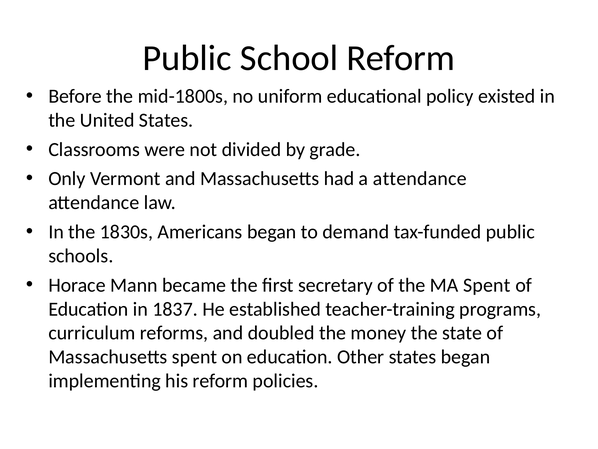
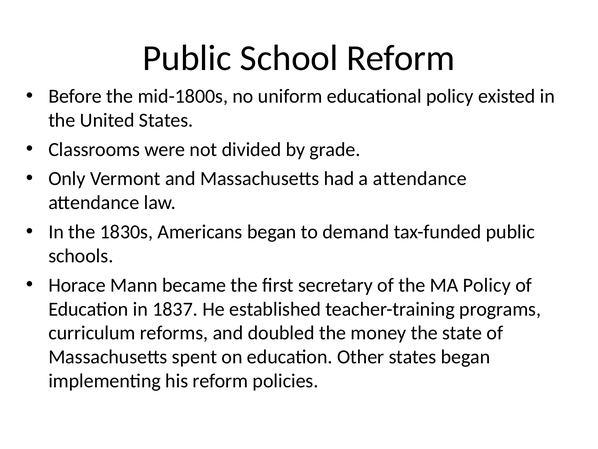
MA Spent: Spent -> Policy (487, 285)
